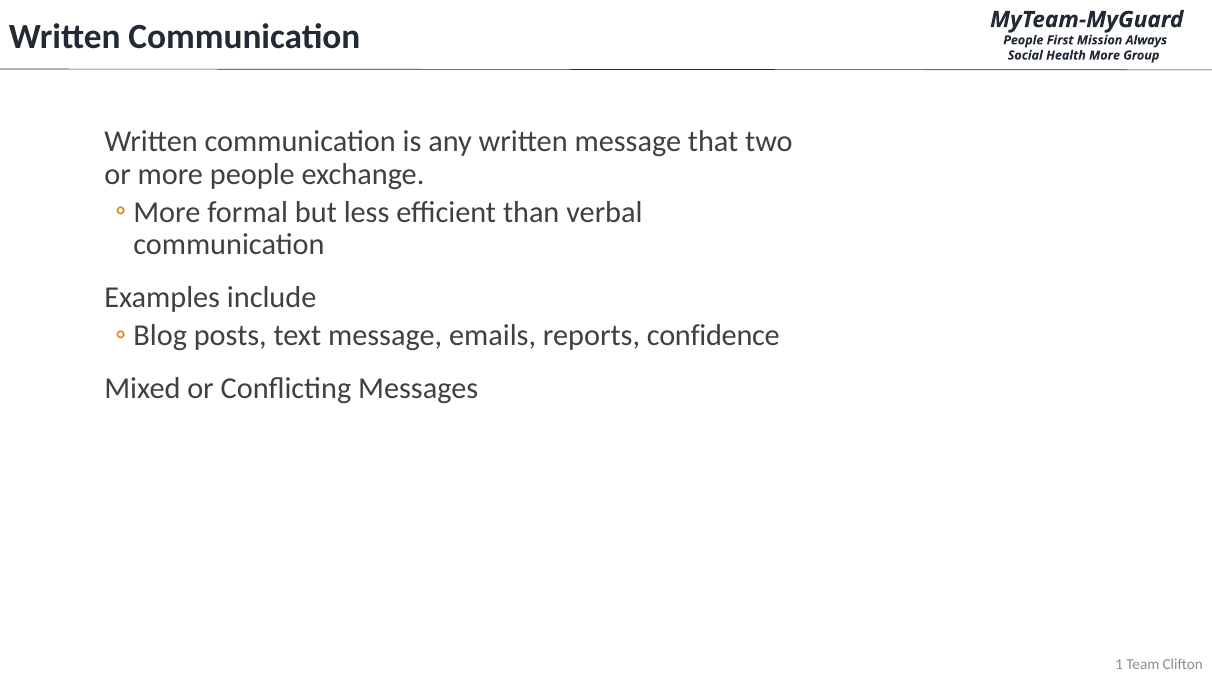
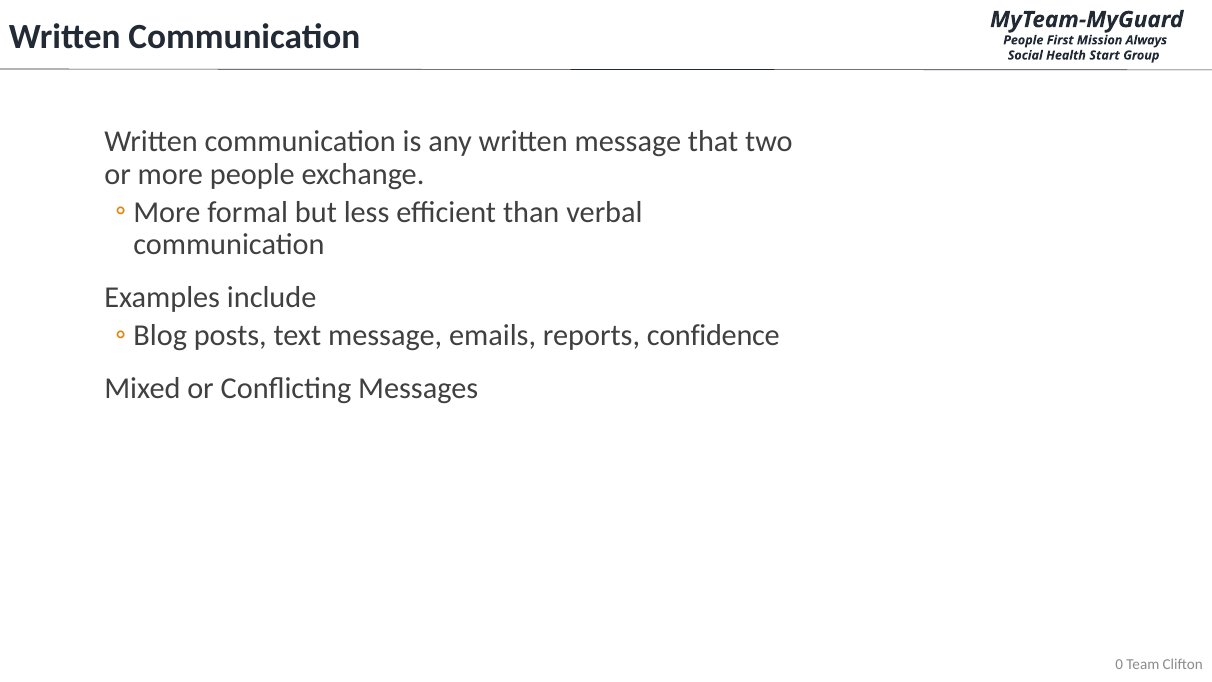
Health More: More -> Start (1104, 55)
1: 1 -> 0 (1119, 664)
